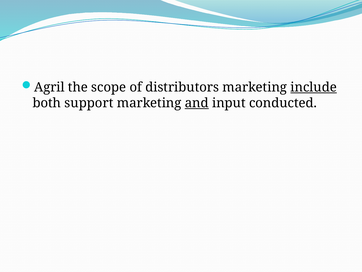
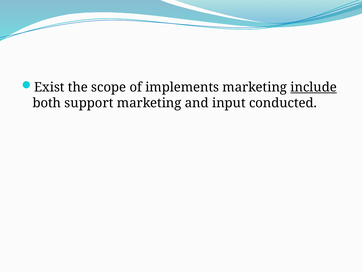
Agril: Agril -> Exist (49, 87)
distributors: distributors -> implements (182, 87)
and underline: present -> none (197, 103)
